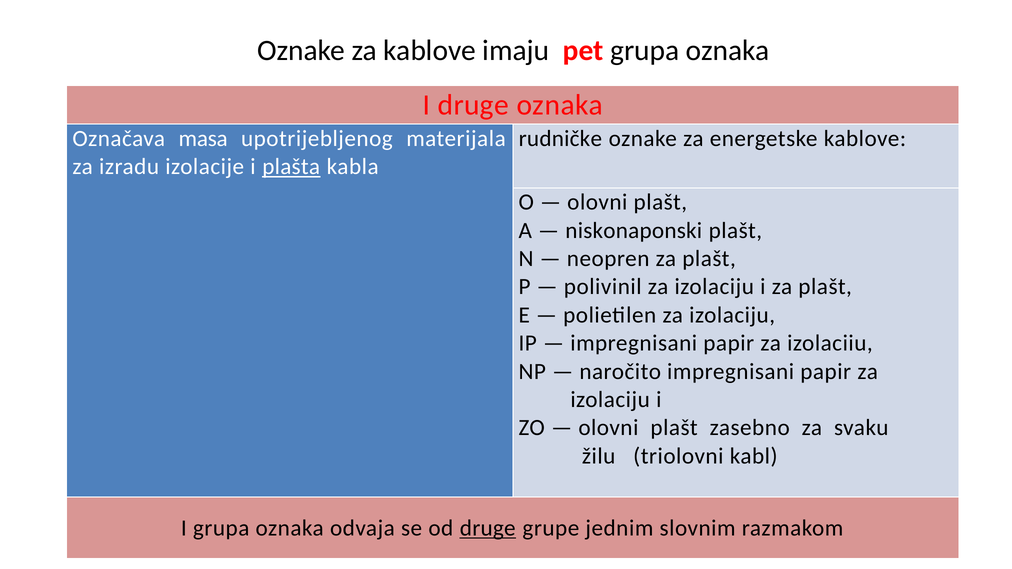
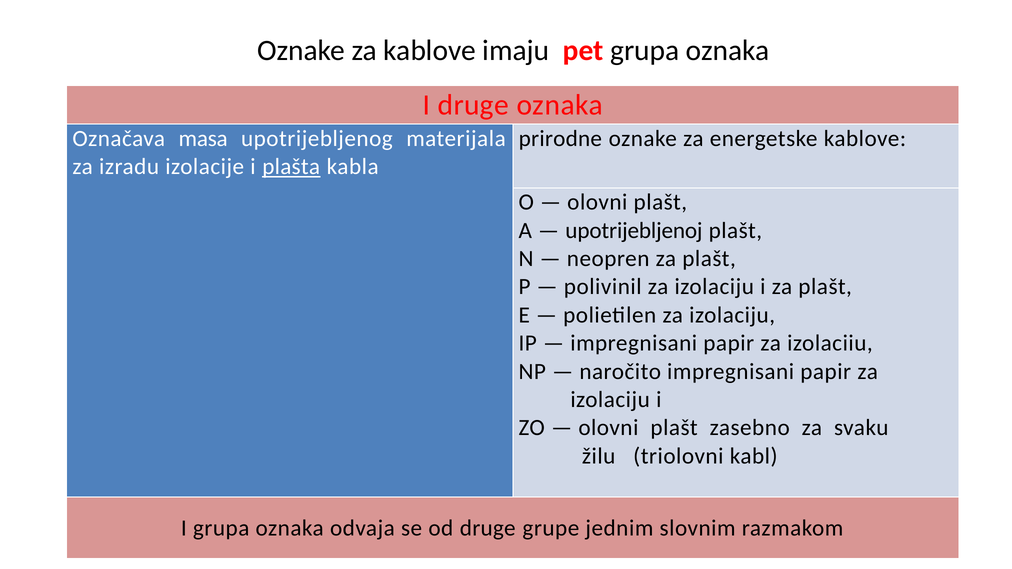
rudničke: rudničke -> prirodne (560, 139)
niskonaponski: niskonaponski -> upotrijebljenoj (634, 230)
druge underline: present -> none (488, 528)
